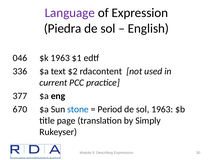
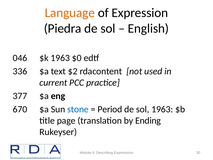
Language colour: purple -> orange (70, 13)
$1: $1 -> $0 (77, 58)
Simply: Simply -> Ending (148, 120)
